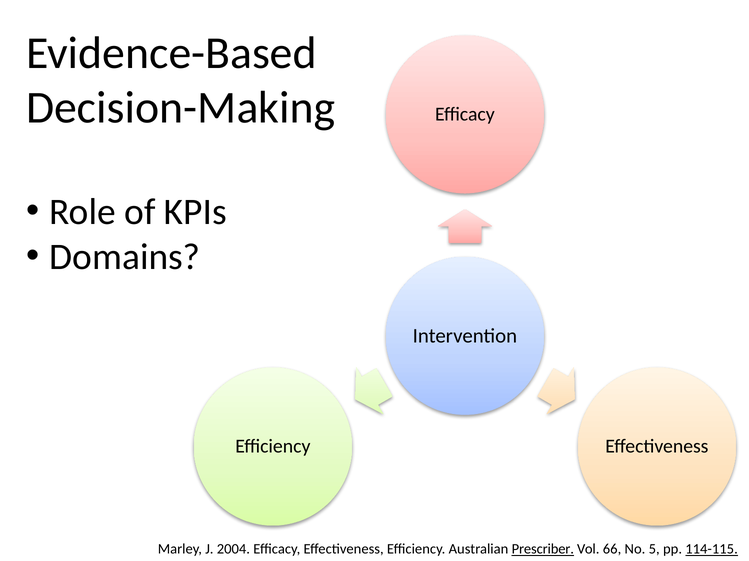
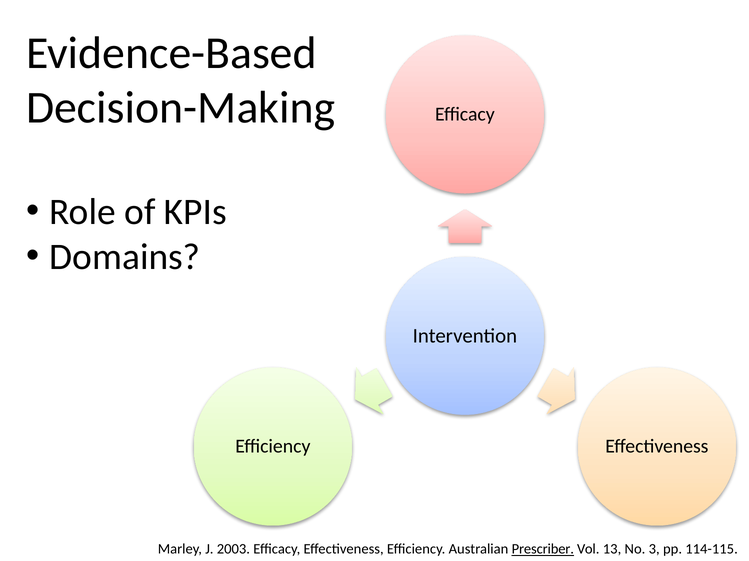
2004: 2004 -> 2003 (233, 550)
66: 66 -> 13 (612, 550)
5: 5 -> 3 (654, 550)
114-115 underline: present -> none (712, 550)
